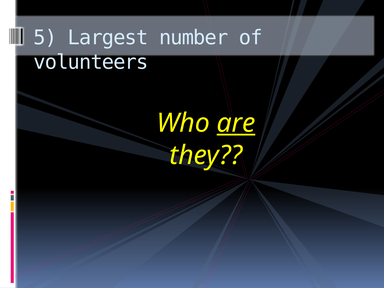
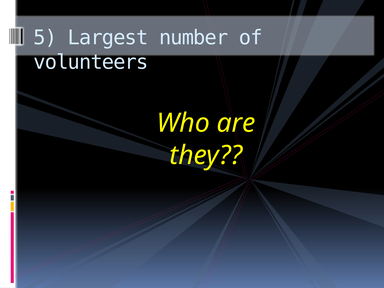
are underline: present -> none (236, 123)
